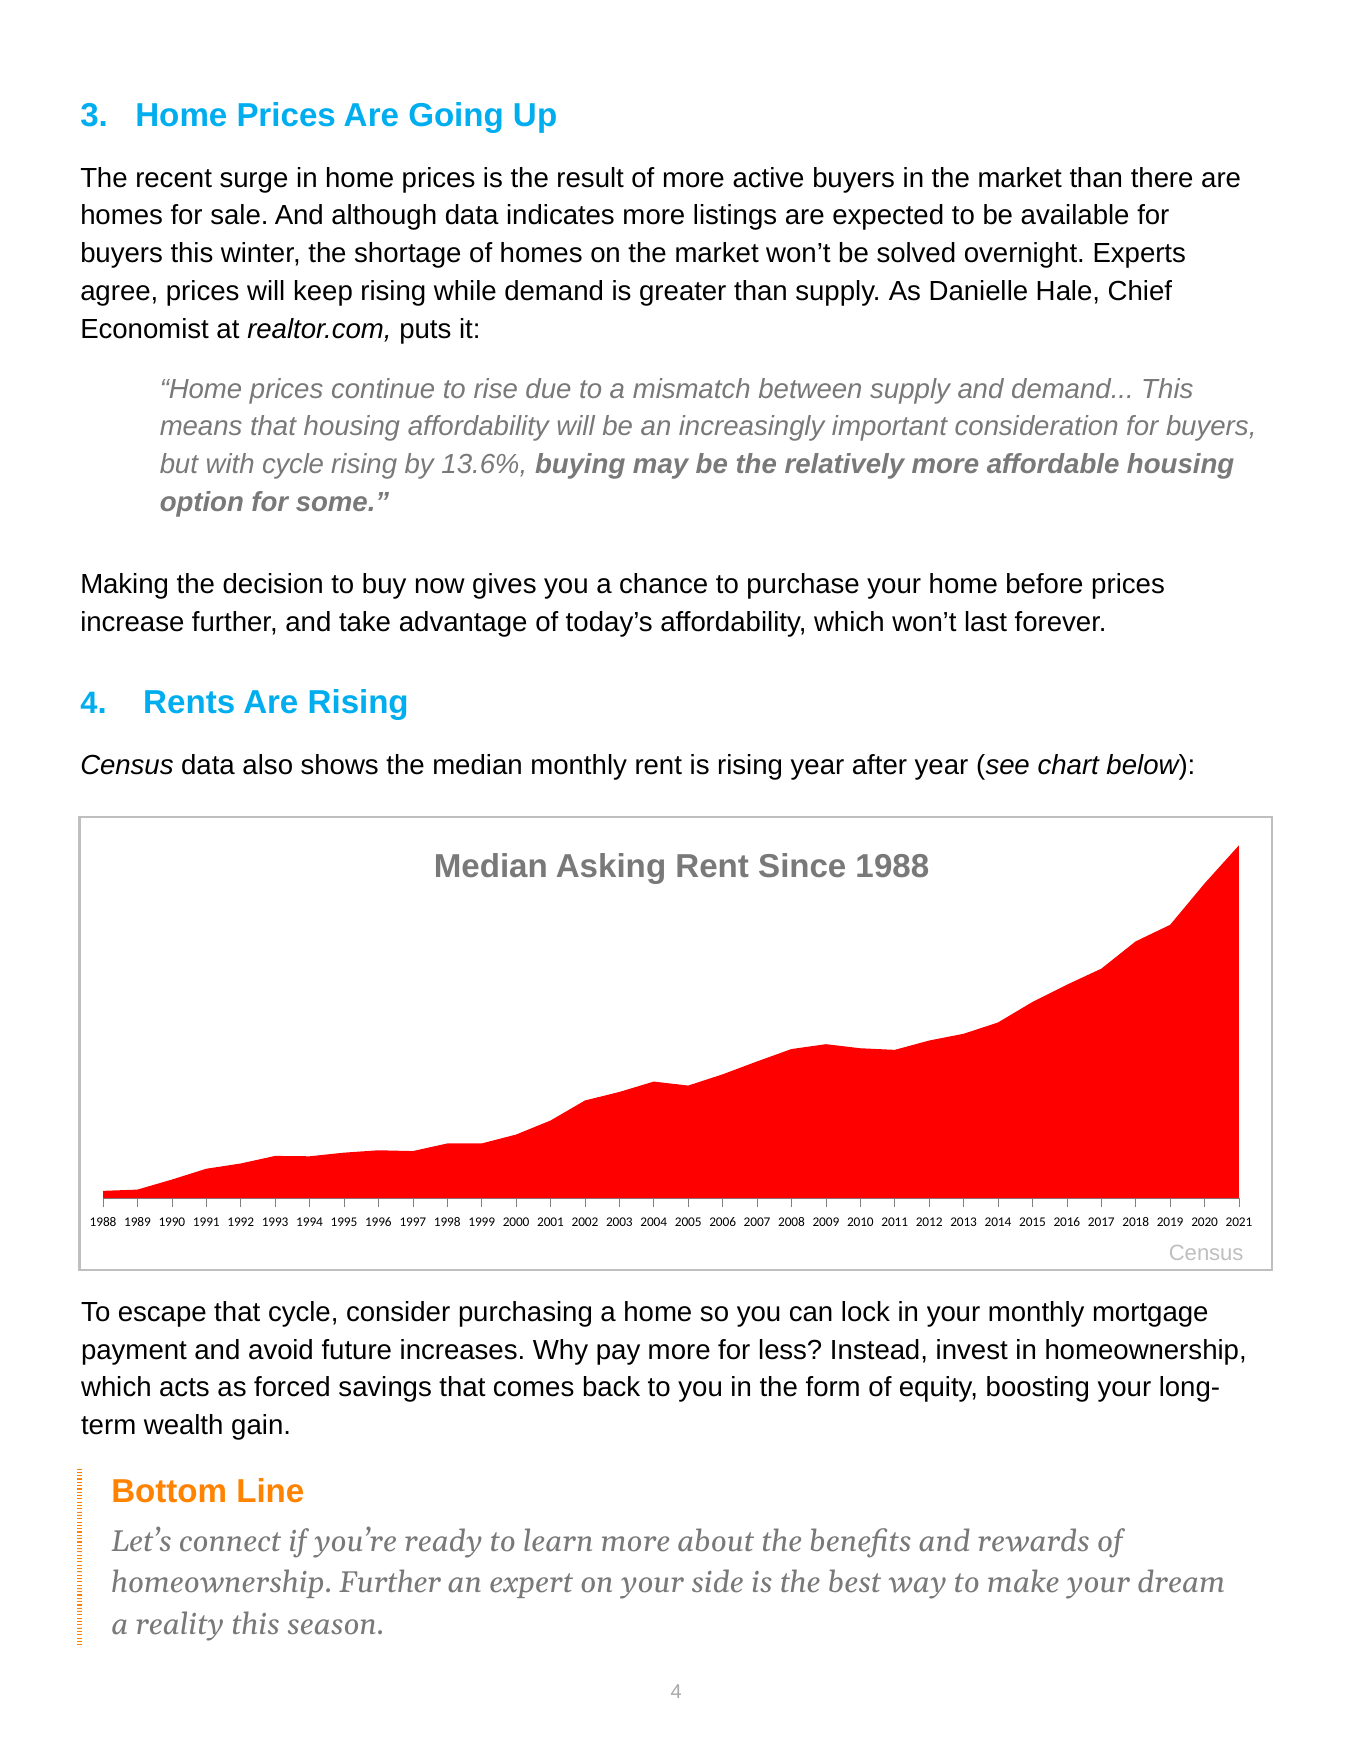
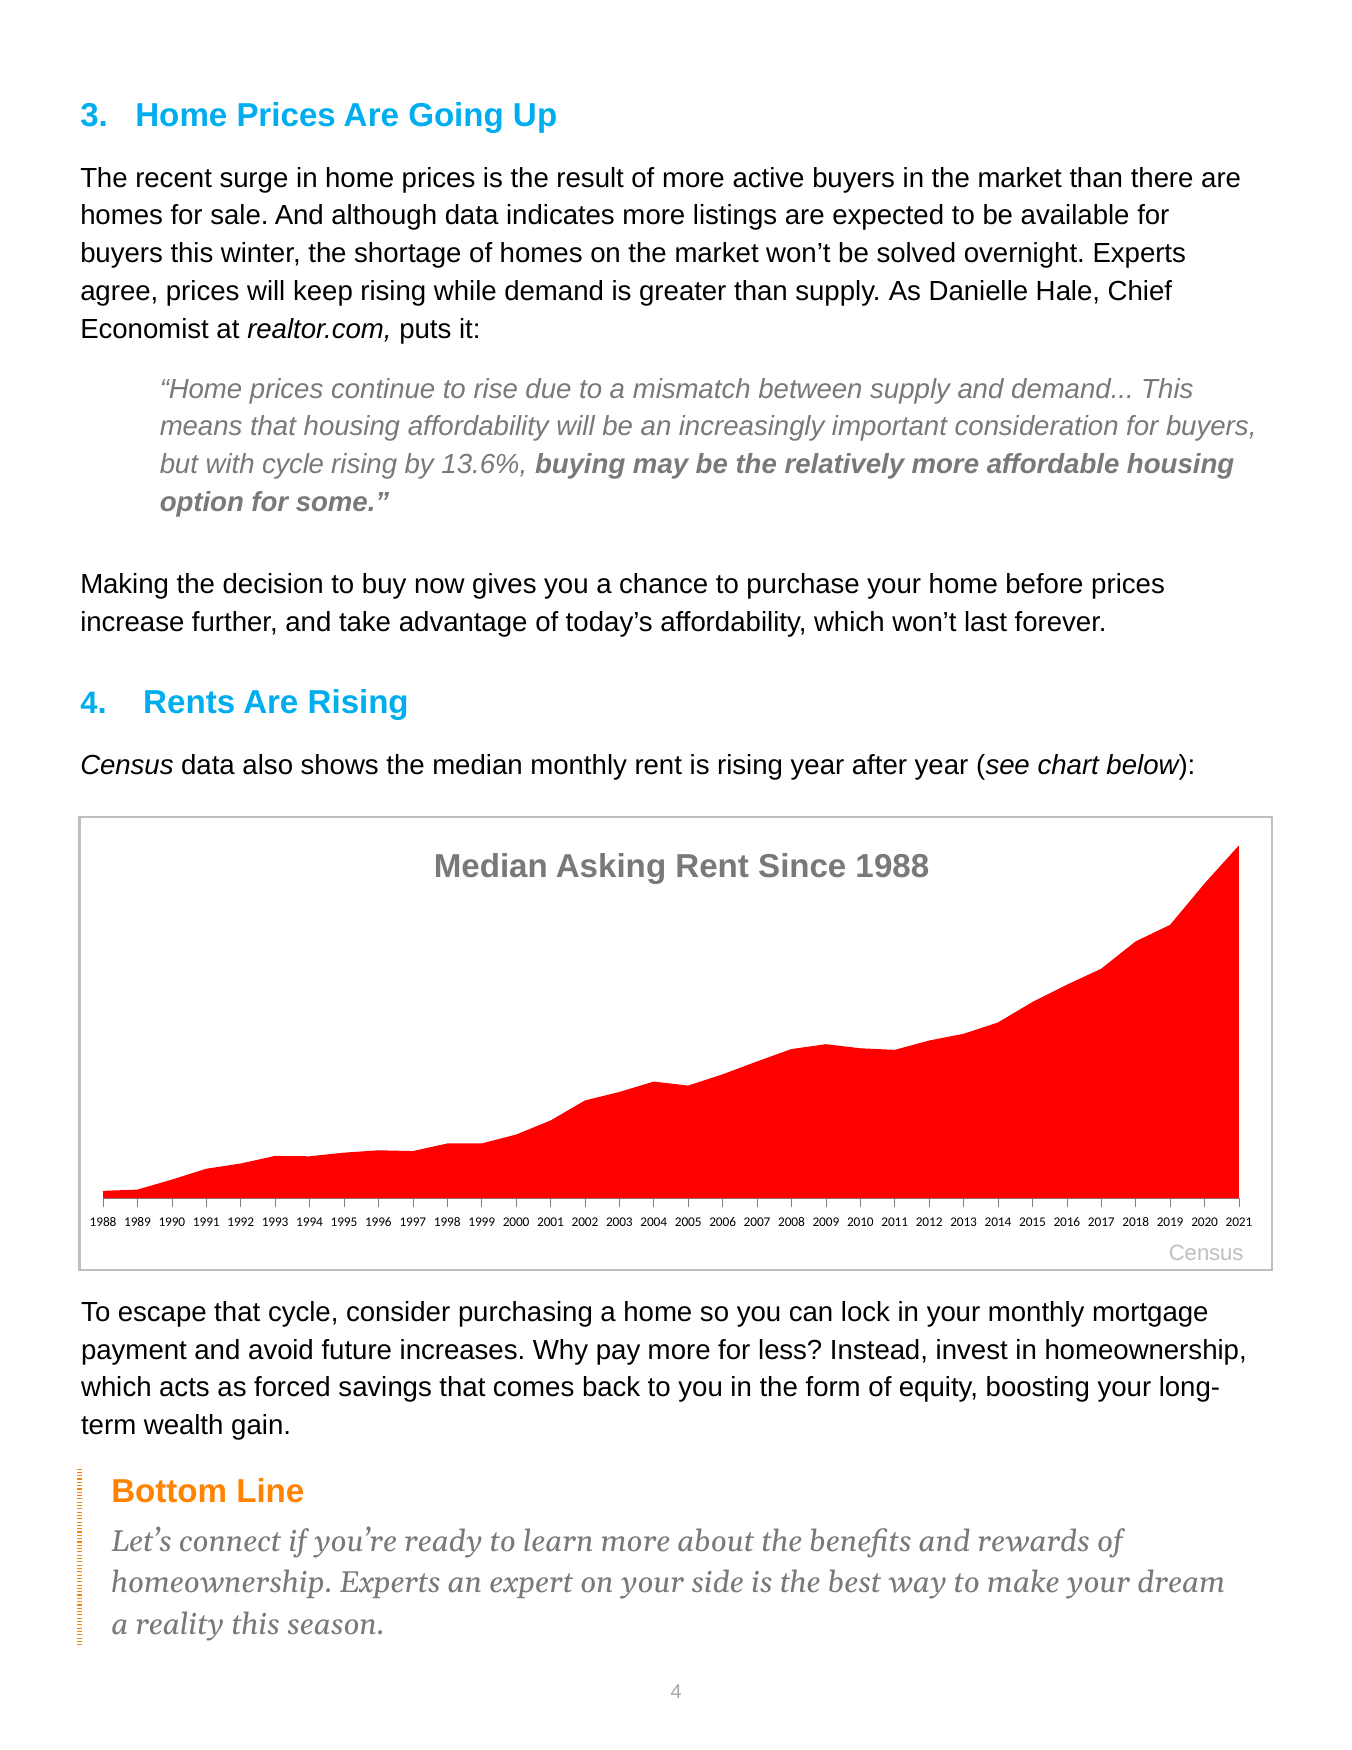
homeownership Further: Further -> Experts (390, 1583)
